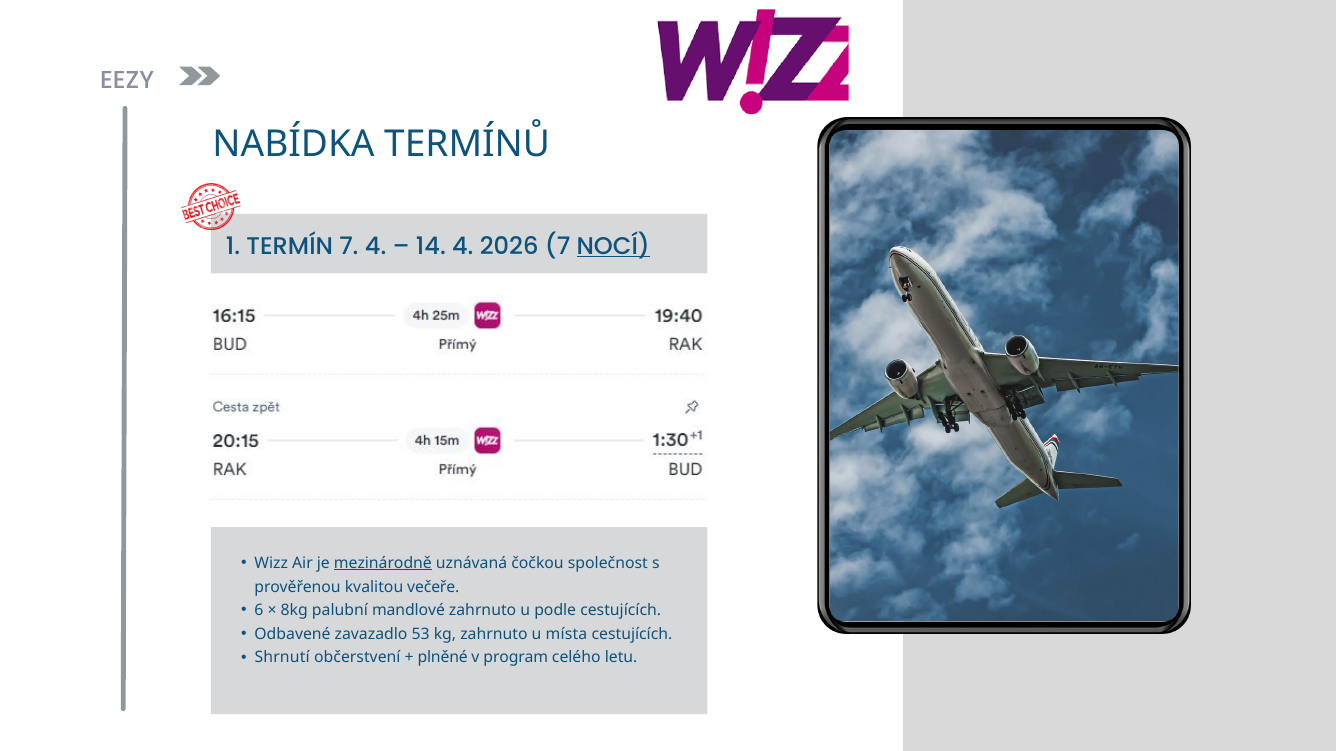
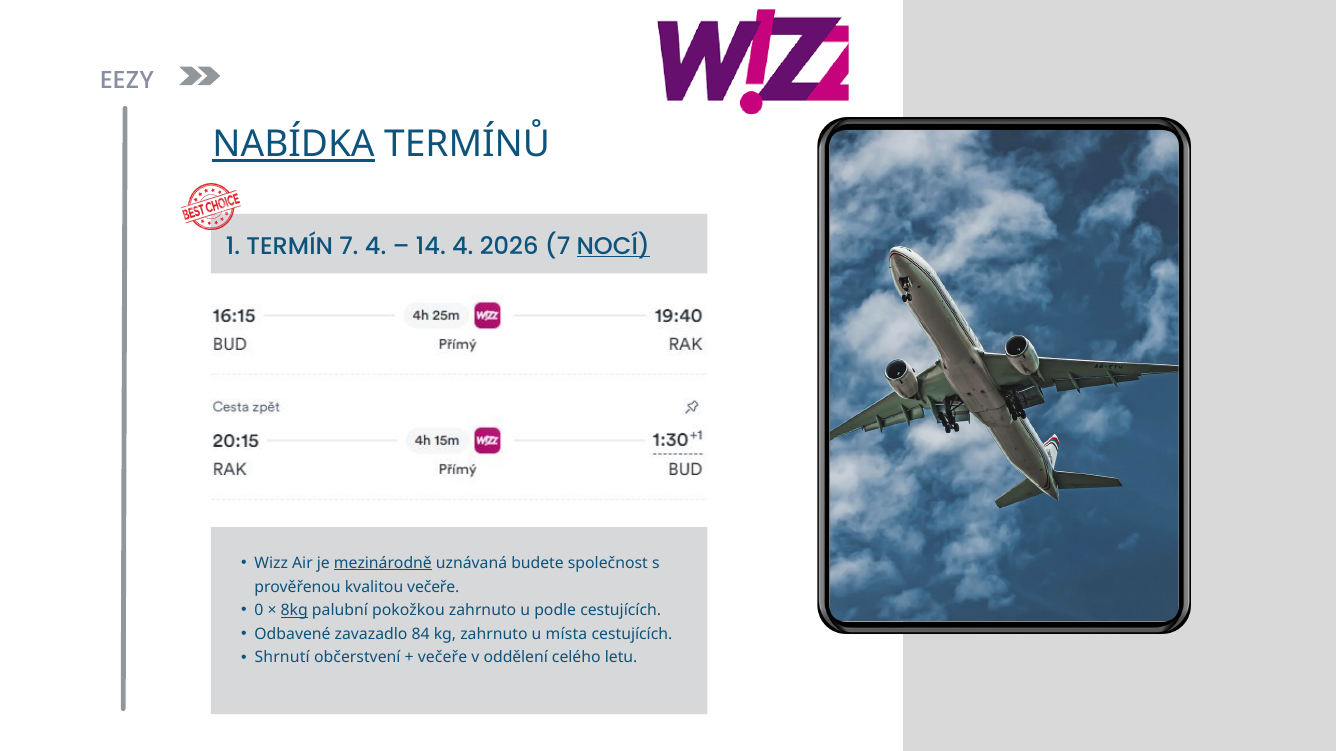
NABÍDKA underline: none -> present (294, 145)
čočkou: čočkou -> budete (538, 564)
6: 6 -> 0 (259, 611)
8kg underline: none -> present (294, 611)
mandlové: mandlové -> pokožkou (408, 611)
53: 53 -> 84 (421, 635)
plněné: plněné -> večeře (443, 658)
program: program -> oddělení (516, 658)
